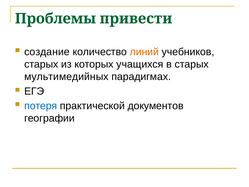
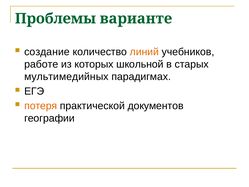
привести: привести -> варианте (136, 19)
старых: старых -> работе (41, 64)
учащихся: учащихся -> школьной (140, 64)
потеря colour: blue -> orange (41, 106)
